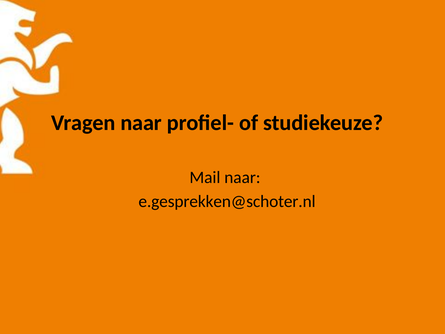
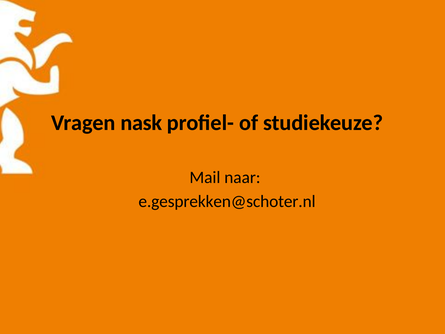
Vragen naar: naar -> nask (141, 123)
